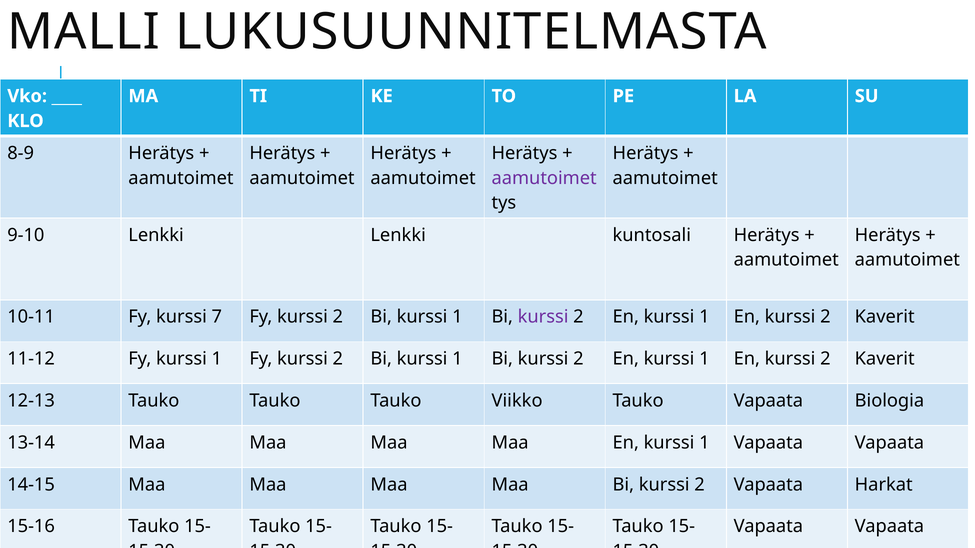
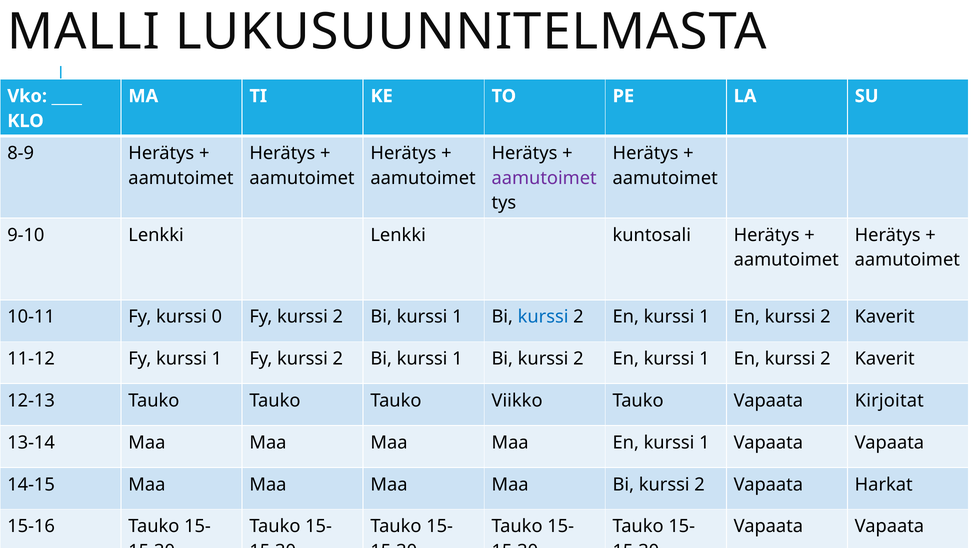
7: 7 -> 0 (217, 317)
kurssi colour: purple -> blue (543, 317)
Biologia: Biologia -> Kirjoitat (889, 401)
